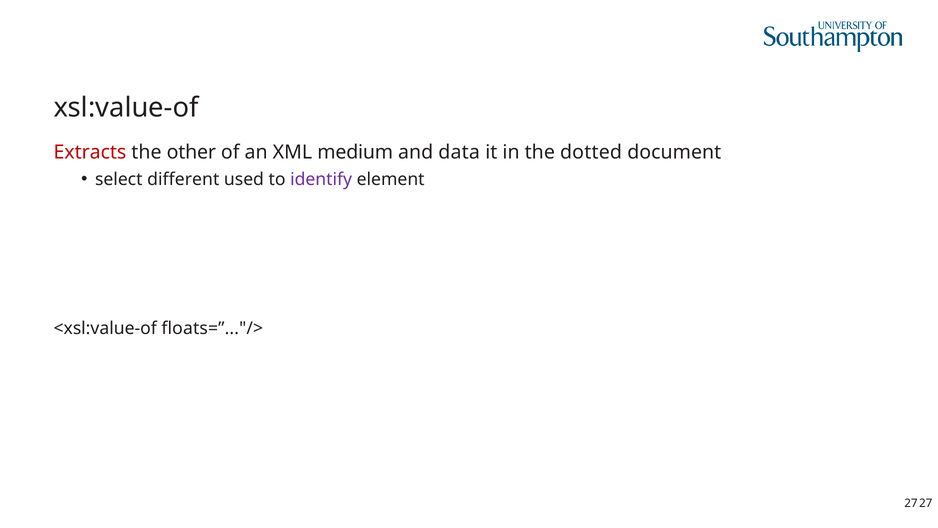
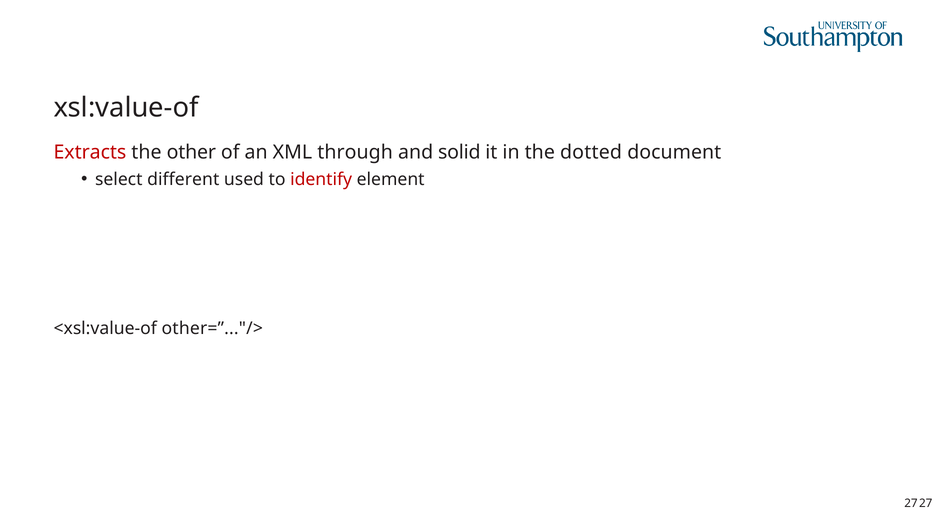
medium: medium -> through (355, 152)
data: data -> solid (459, 152)
identify colour: purple -> red (321, 179)
floats=”..."/>: floats=”..."/> -> other=”..."/> (212, 328)
